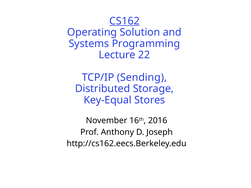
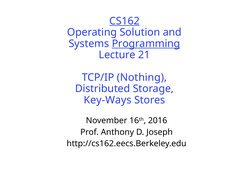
Programming underline: none -> present (146, 44)
22: 22 -> 21 (144, 55)
Sending: Sending -> Nothing (142, 78)
Key-Equal: Key-Equal -> Key-Ways (108, 100)
